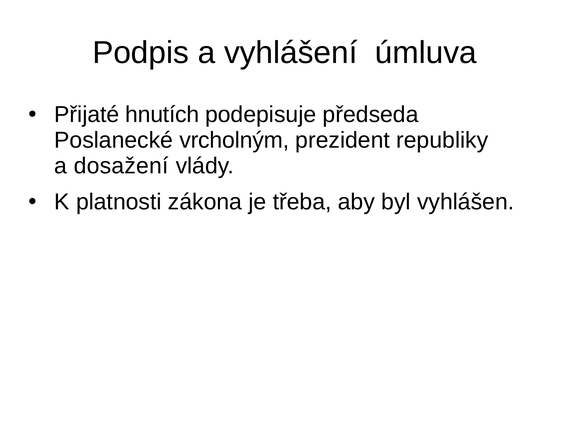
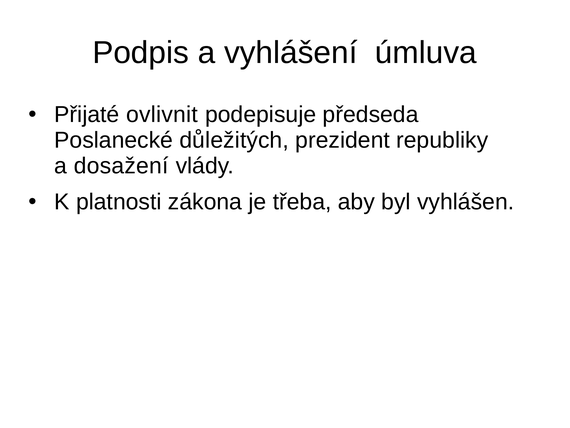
hnutích: hnutích -> ovlivnit (162, 115)
vrcholným: vrcholným -> důležitých (234, 140)
